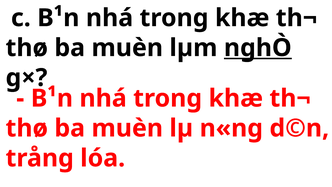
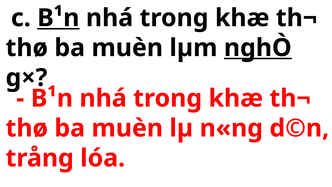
B¹n underline: none -> present (58, 18)
